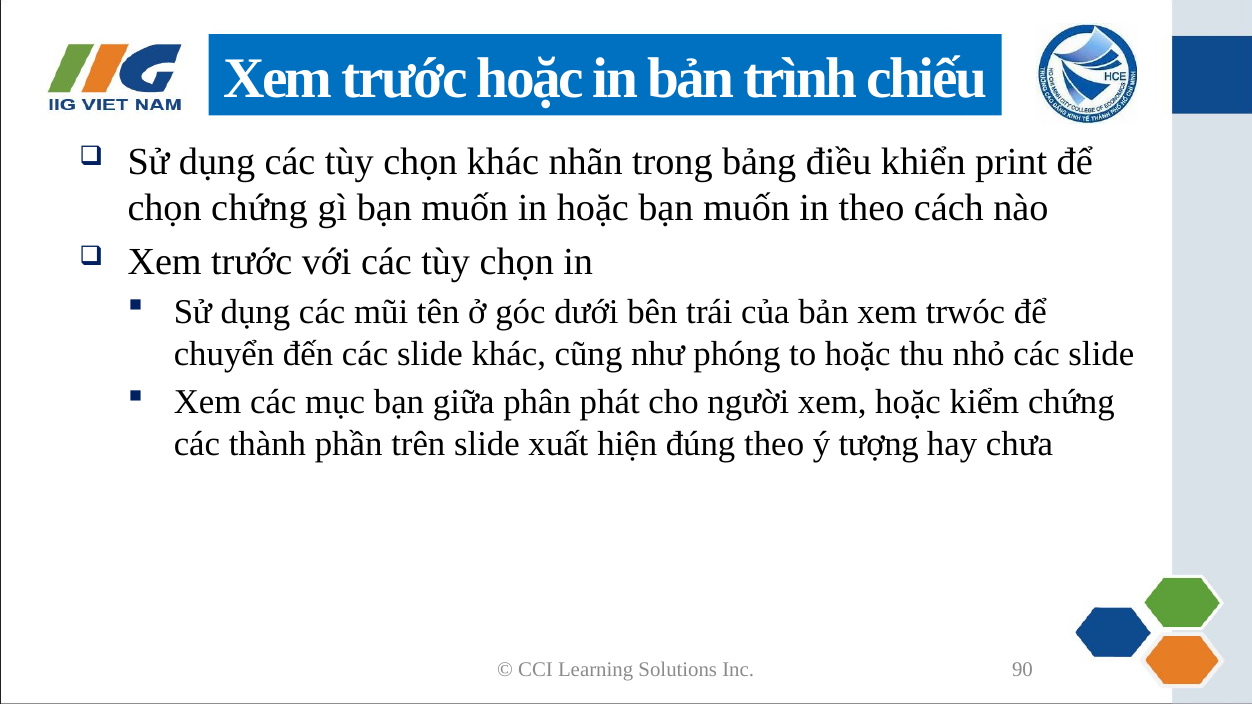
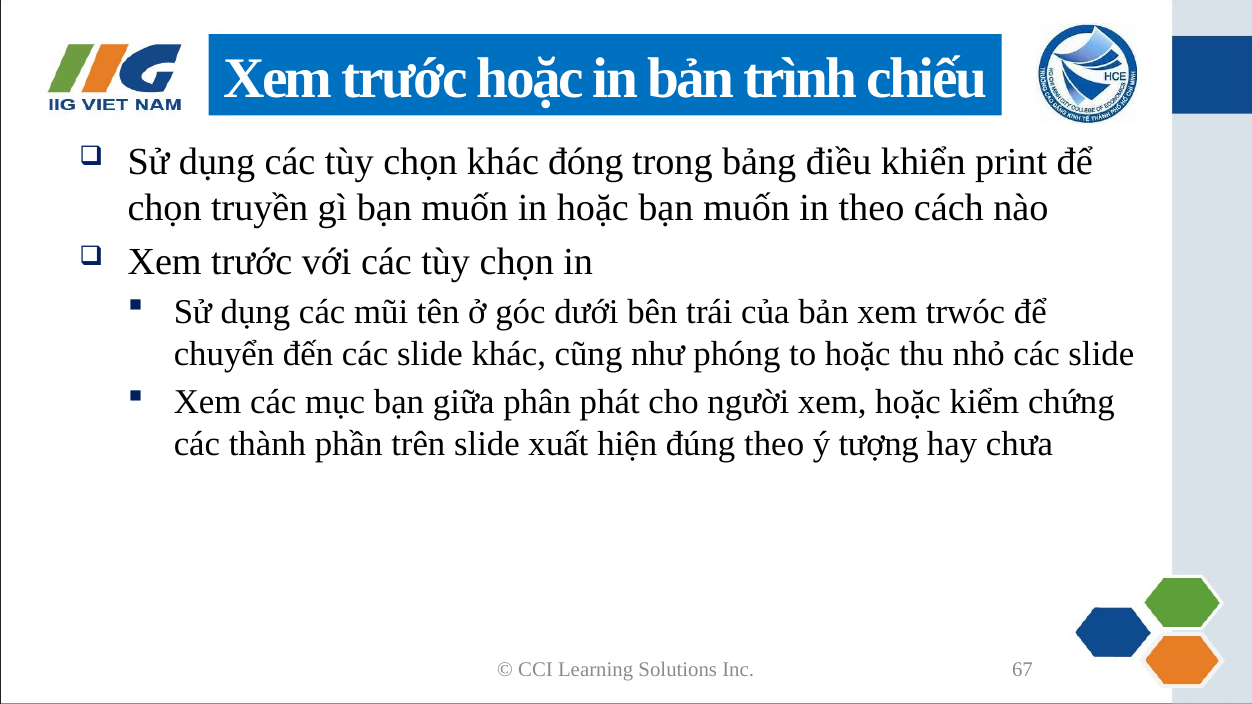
nhãn: nhãn -> đóng (586, 162)
chọn chứng: chứng -> truyền (260, 208)
90: 90 -> 67 (1022, 670)
